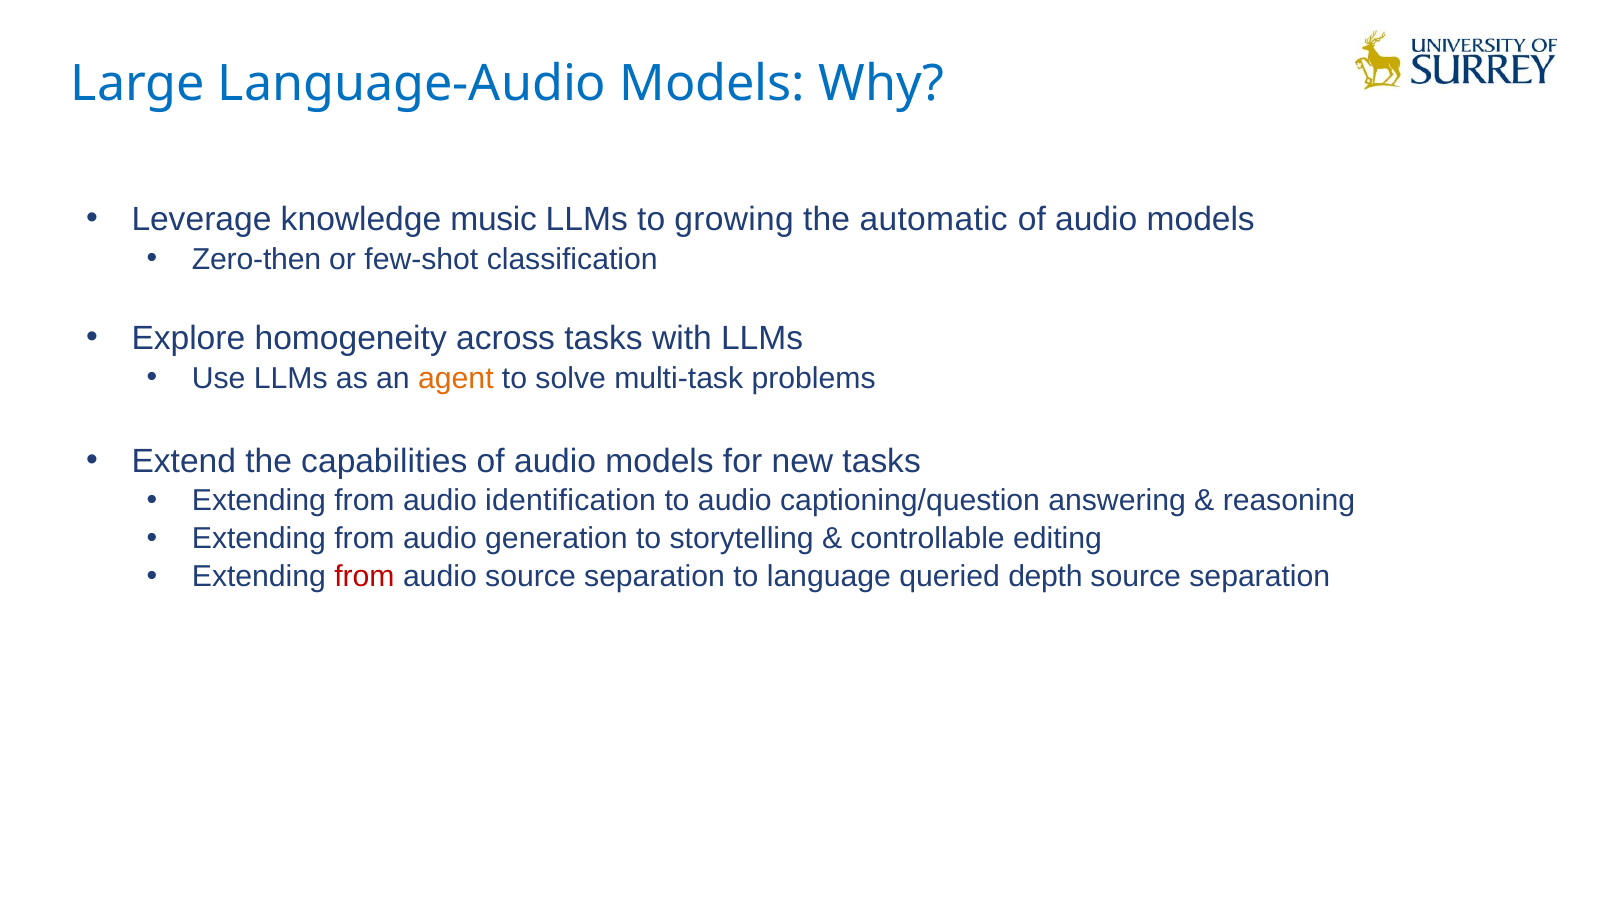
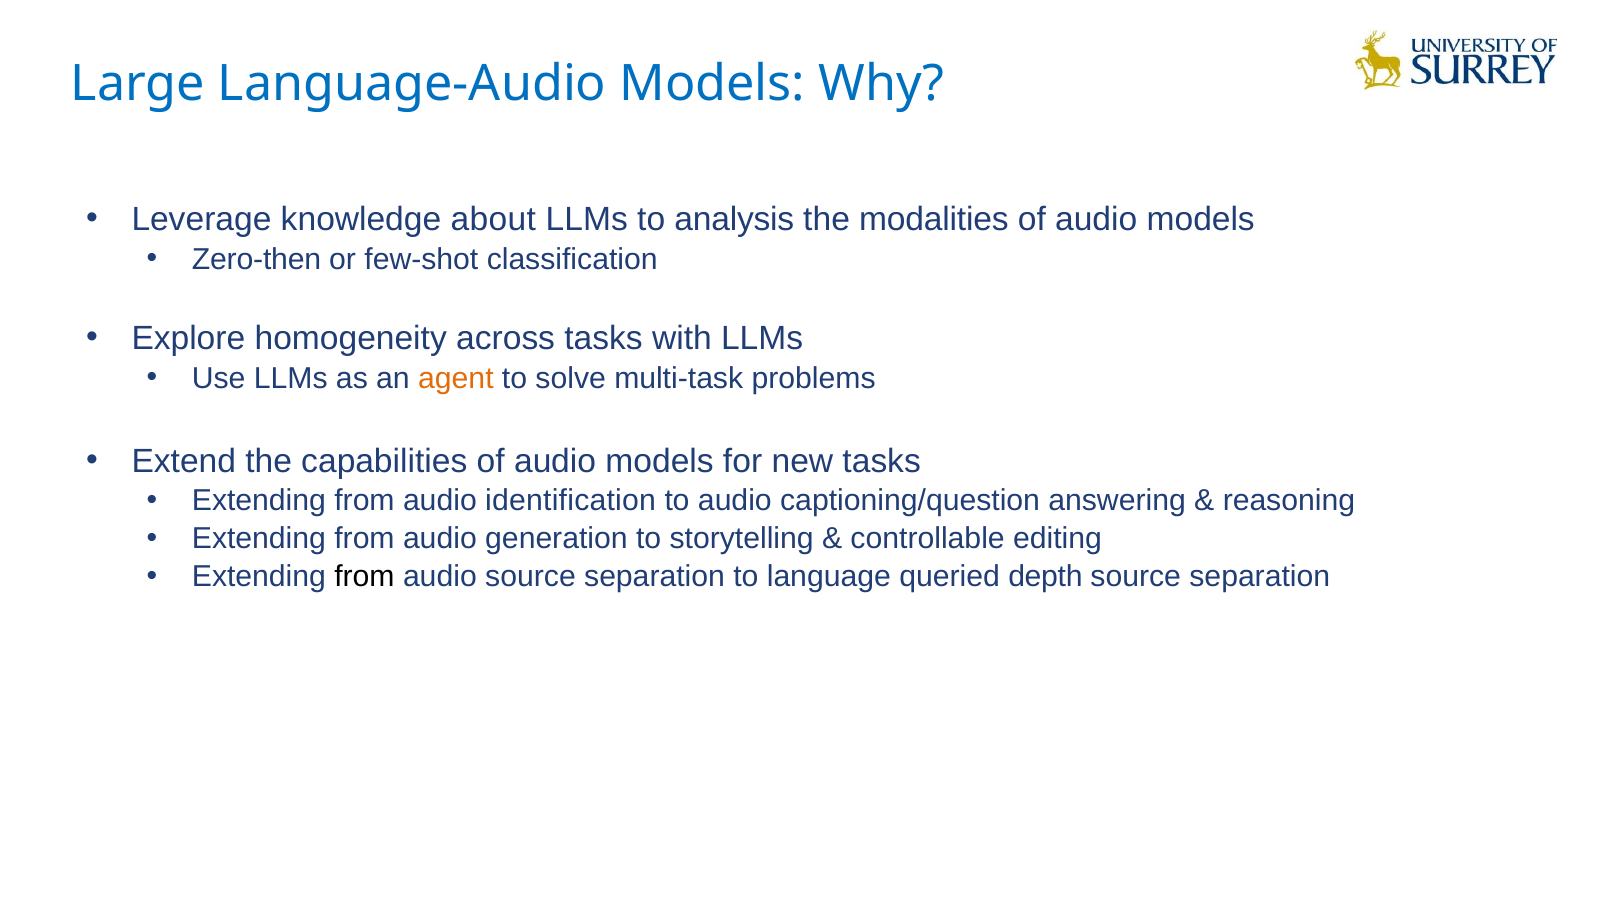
music: music -> about (493, 220)
growing: growing -> analysis (734, 220)
automatic: automatic -> modalities (934, 220)
from colour: red -> black (364, 577)
